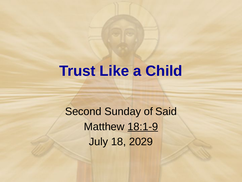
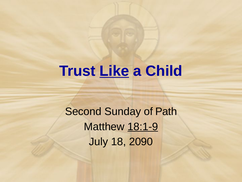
Like underline: none -> present (114, 71)
Said: Said -> Path (166, 111)
2029: 2029 -> 2090 (141, 141)
